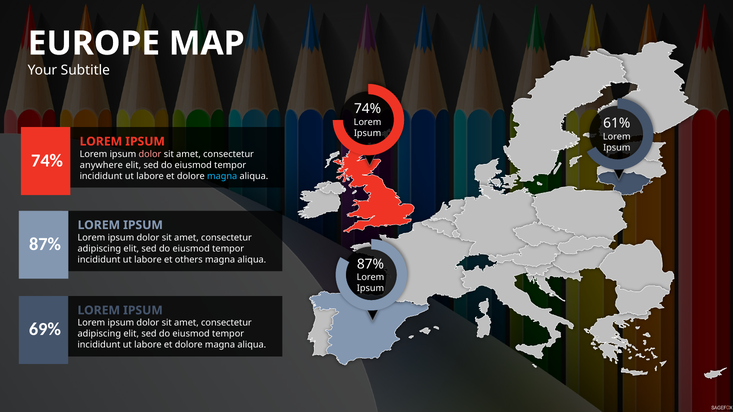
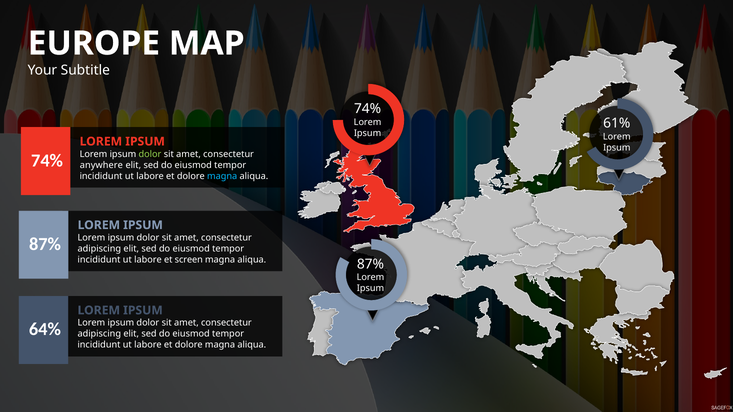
dolor colour: pink -> light green (150, 154)
others: others -> screen (189, 260)
69%: 69% -> 64% (45, 330)
